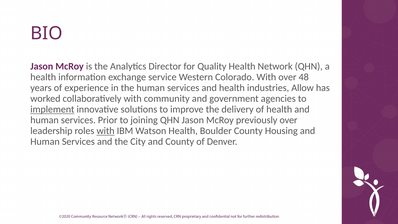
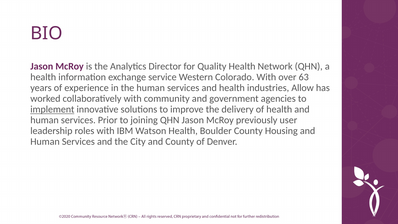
48: 48 -> 63 (304, 77)
previously over: over -> user (288, 120)
with underline: present -> none (106, 131)
